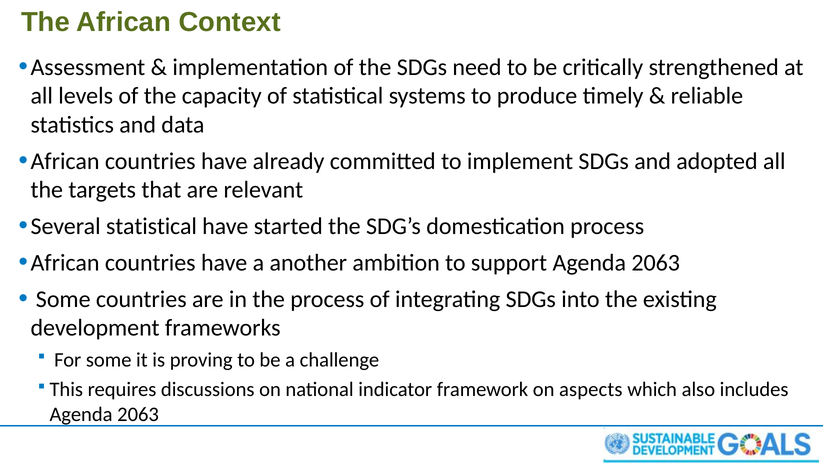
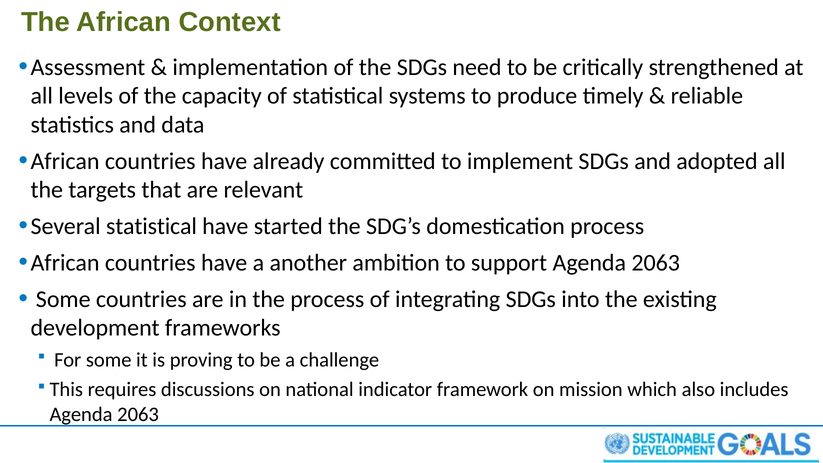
aspects: aspects -> mission (591, 390)
